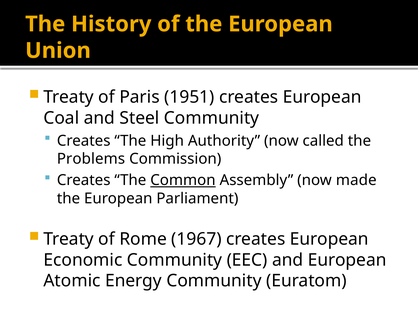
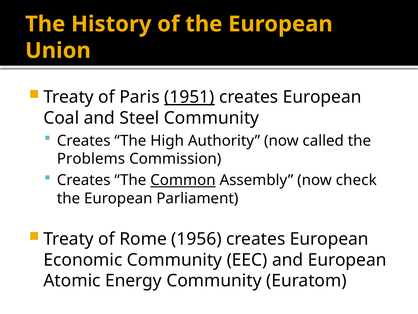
1951 underline: none -> present (189, 97)
made: made -> check (356, 180)
1967: 1967 -> 1956 (196, 239)
